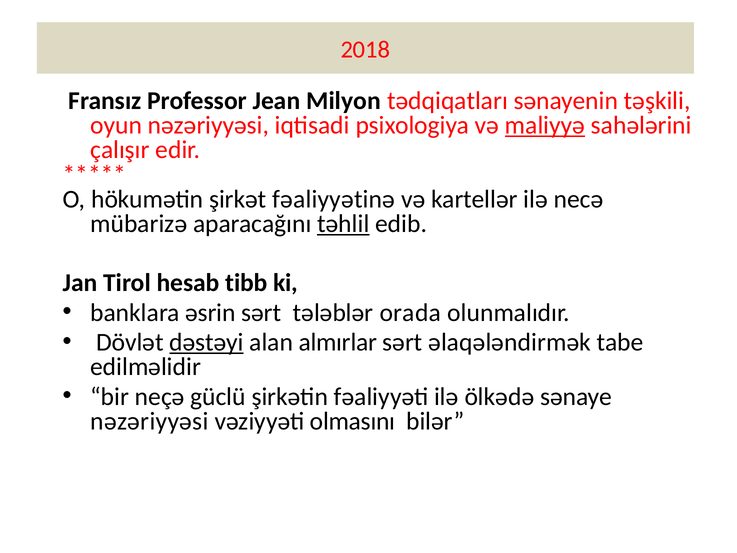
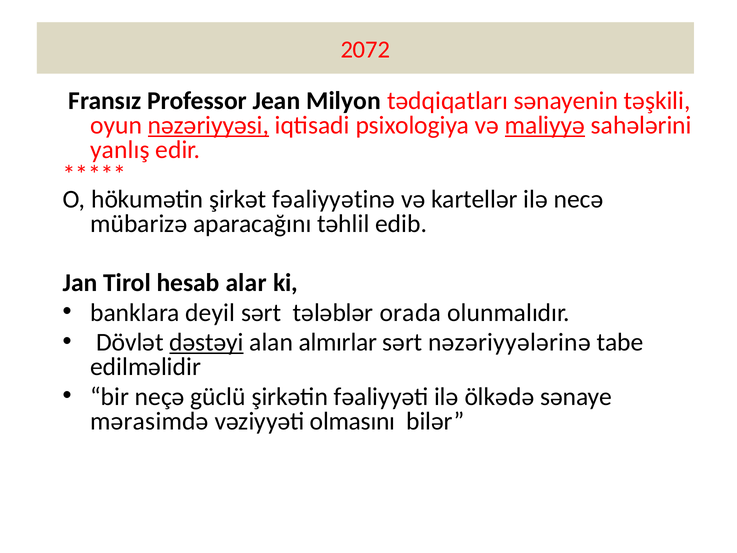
2018: 2018 -> 2072 (365, 50)
nəzəriyyəsi underline: none -> present (208, 125)
çalışır: çalışır -> yanlış (120, 150)
təhlil underline: present -> none (343, 224)
tibb: tibb -> alar (246, 283)
əsrin: əsrin -> deyil (210, 313)
əlaqələndirmək: əlaqələndirmək -> nəzəriyyələrinə (510, 342)
nəzəriyyəsi: nəzəriyyəsi -> mərasimdə (149, 421)
